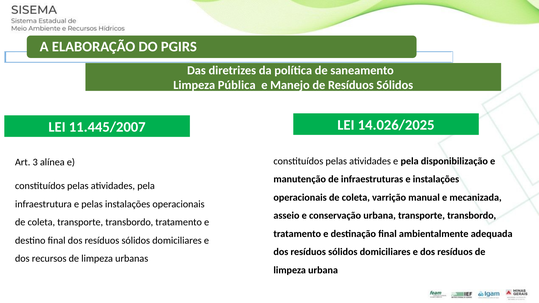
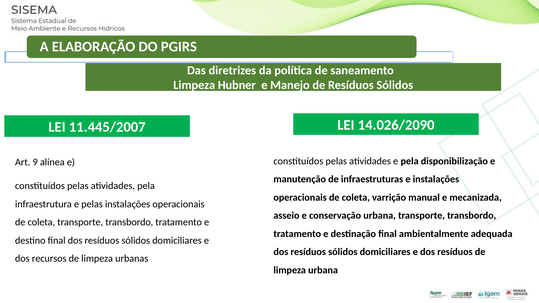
Pública: Pública -> Hubner (237, 85)
14.026/2025: 14.026/2025 -> 14.026/2090 (396, 125)
3: 3 -> 9 (35, 162)
